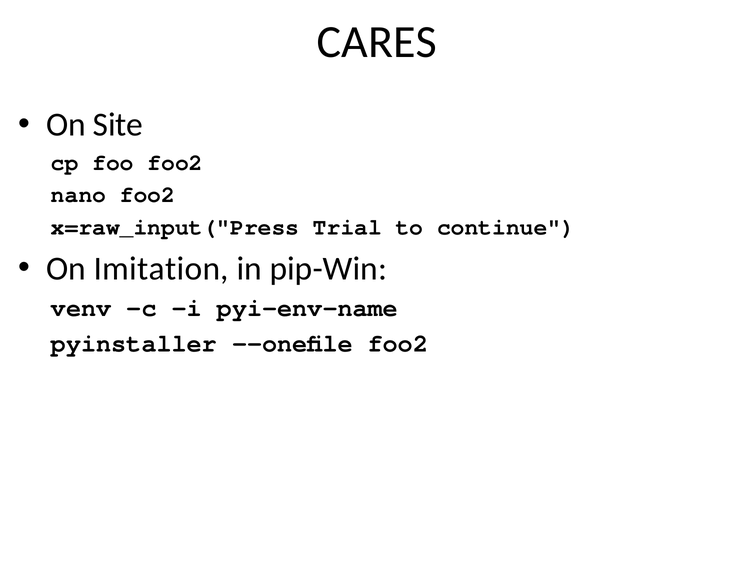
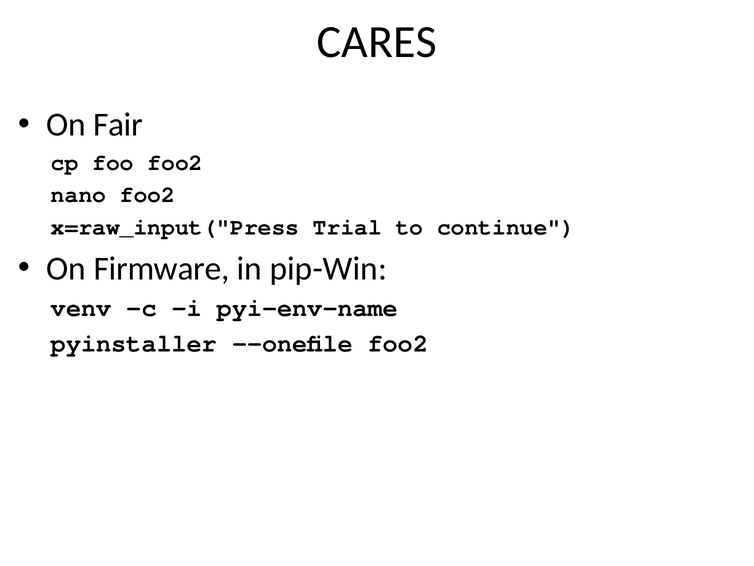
Site: Site -> Fair (118, 125)
Imitation: Imitation -> Firmware (162, 268)
